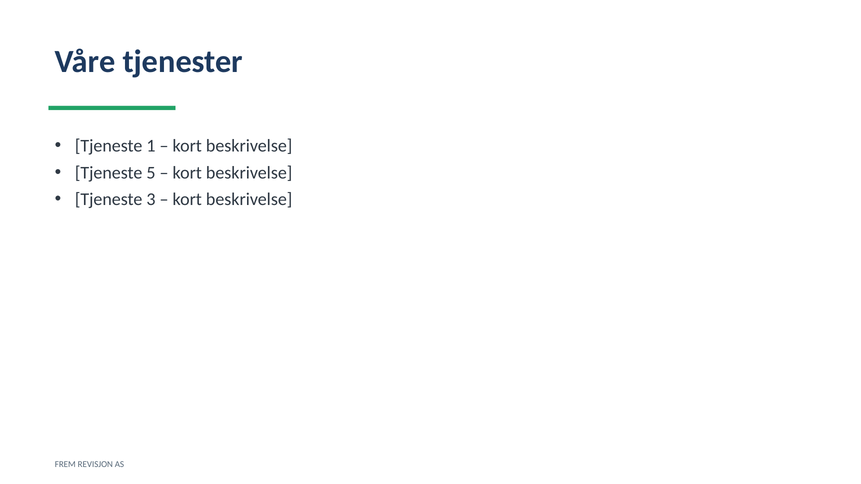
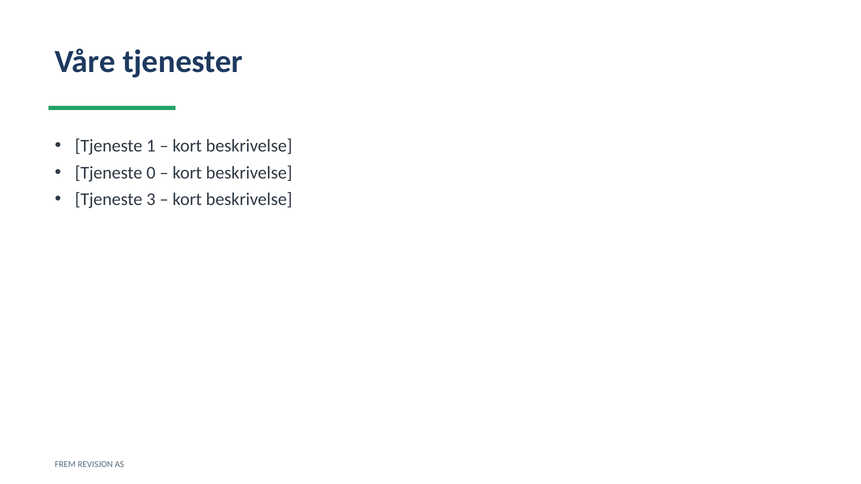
5: 5 -> 0 (151, 173)
